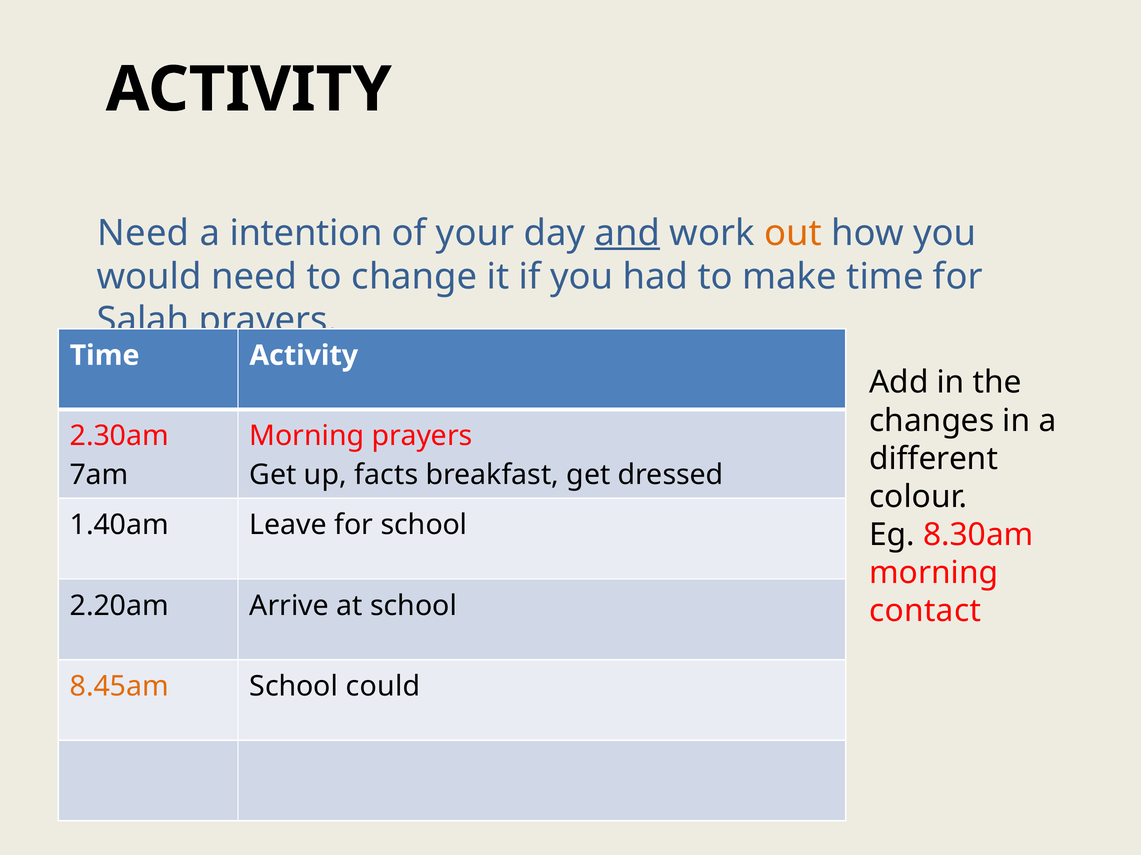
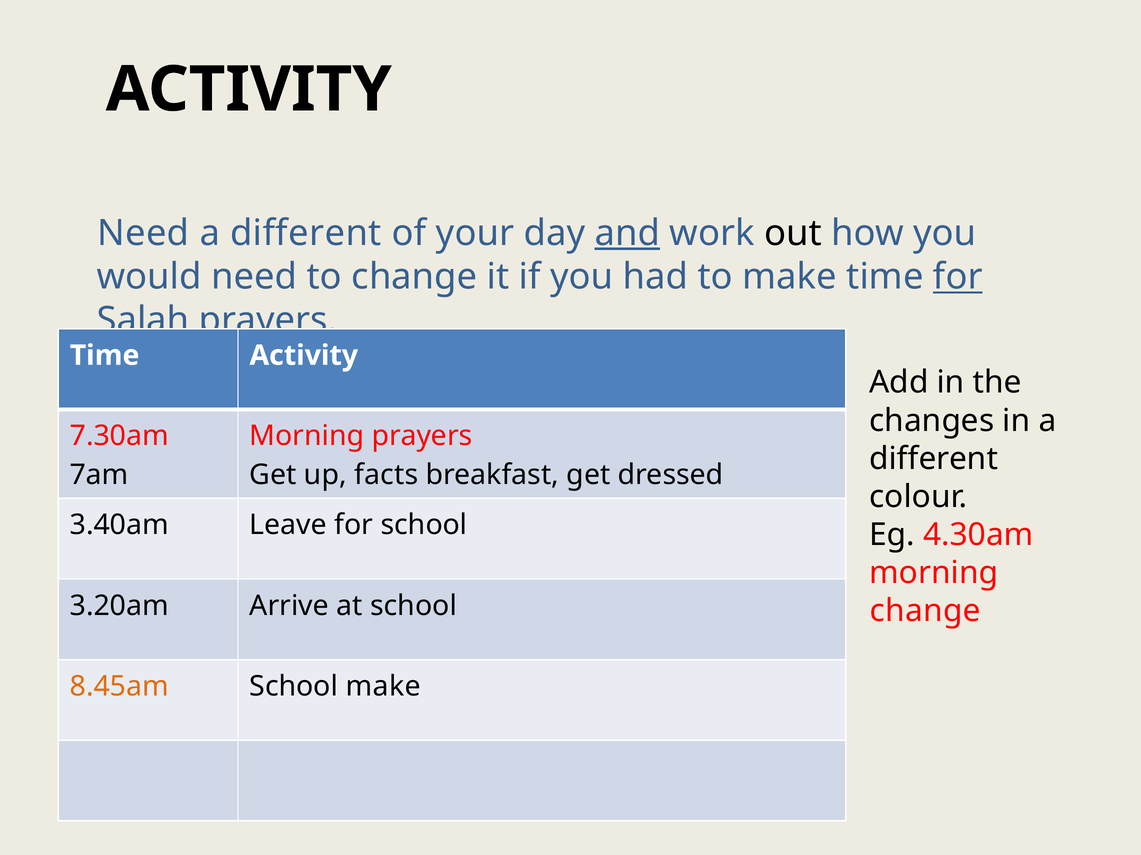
intention: intention -> different (306, 233)
out colour: orange -> black (793, 233)
for underline: none -> present (958, 277)
2.30am: 2.30am -> 7.30am (119, 436)
1.40am: 1.40am -> 3.40am (119, 526)
8.30am: 8.30am -> 4.30am (978, 535)
2.20am: 2.20am -> 3.20am (119, 606)
contact: contact -> change (925, 611)
School could: could -> make (383, 687)
